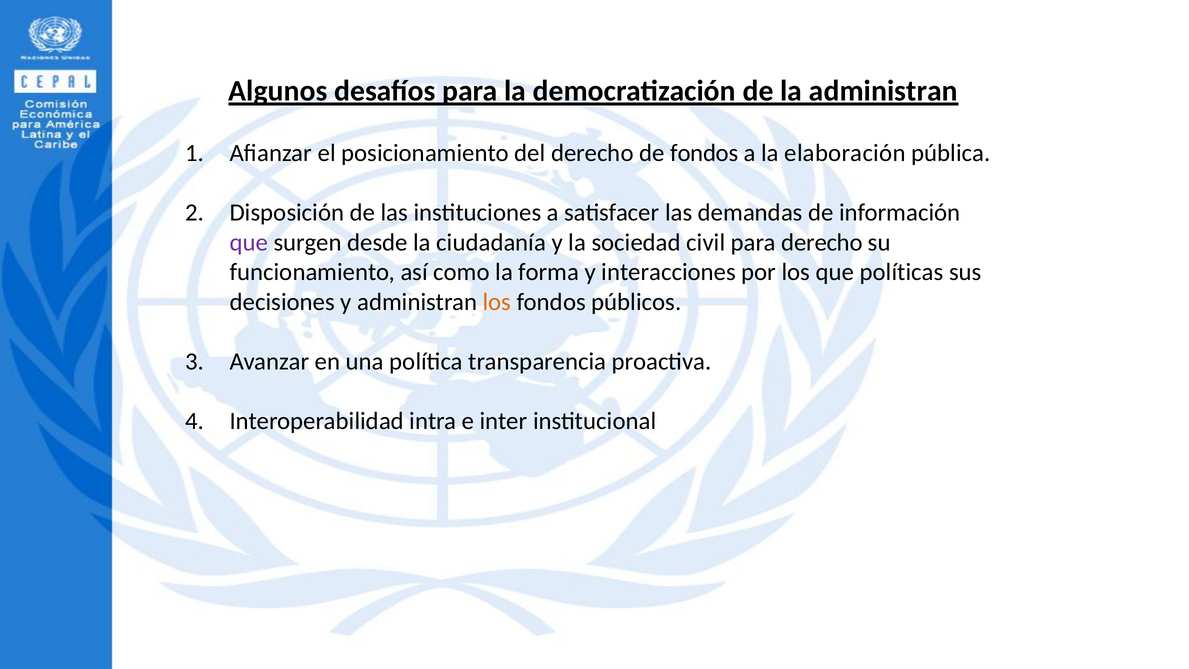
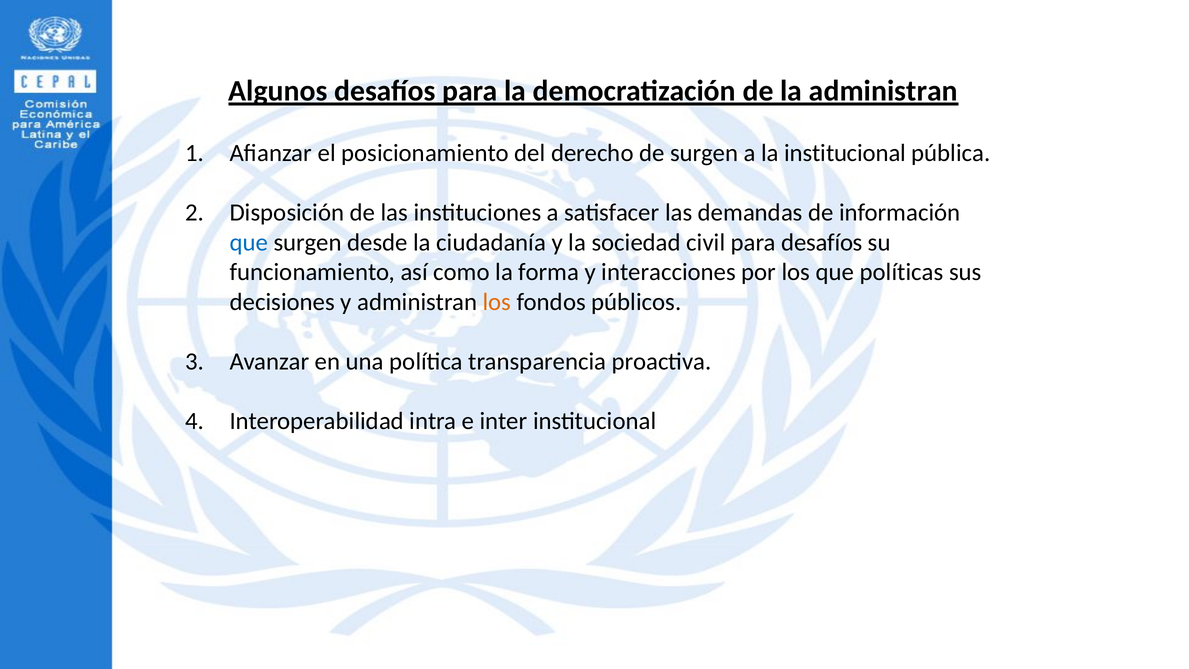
de fondos: fondos -> surgen (704, 153)
la elaboración: elaboración -> institucional (845, 153)
que colour: purple -> blue (249, 242)
para derecho: derecho -> desafíos (822, 242)
